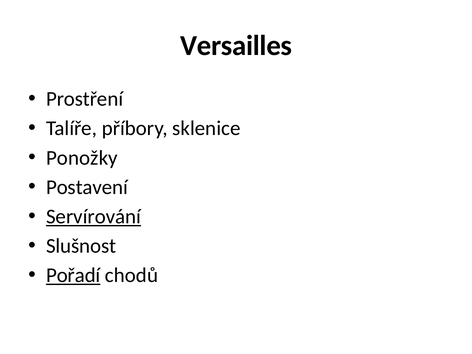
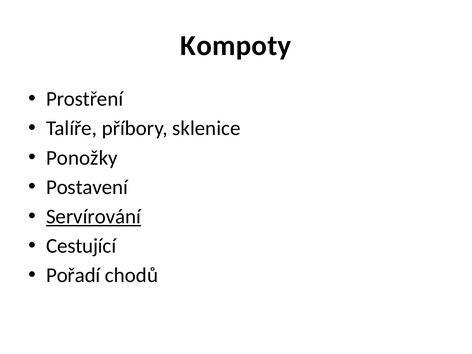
Versailles: Versailles -> Kompoty (236, 46)
Slušnost: Slušnost -> Cestující (81, 246)
Pořadí underline: present -> none (73, 275)
